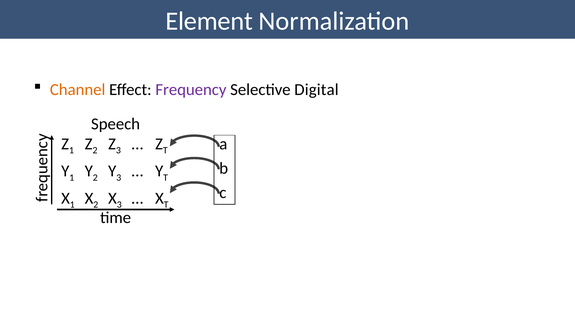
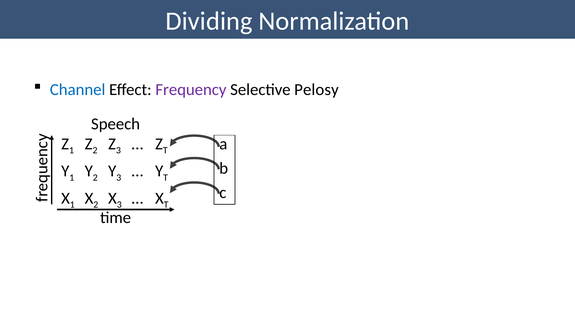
Element: Element -> Dividing (209, 21)
Channel colour: orange -> blue (78, 90)
Digital: Digital -> Pelosy (316, 90)
